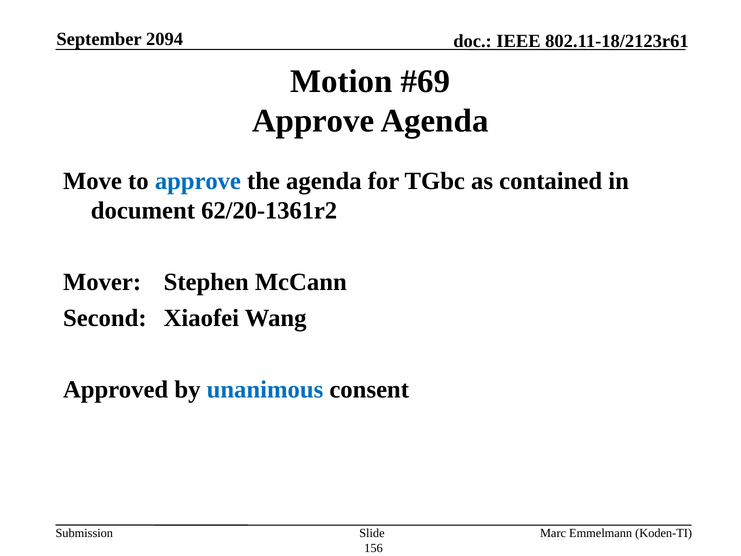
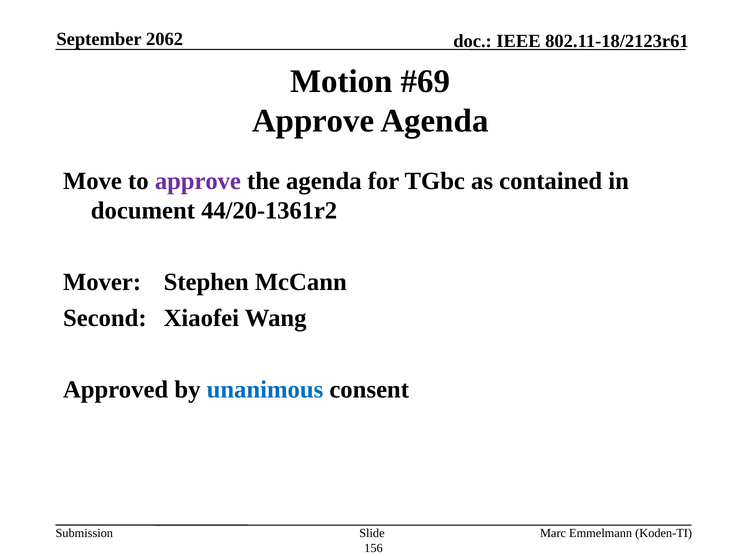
2094: 2094 -> 2062 (165, 39)
approve colour: blue -> purple (198, 181)
62/20-1361r2: 62/20-1361r2 -> 44/20-1361r2 (269, 210)
